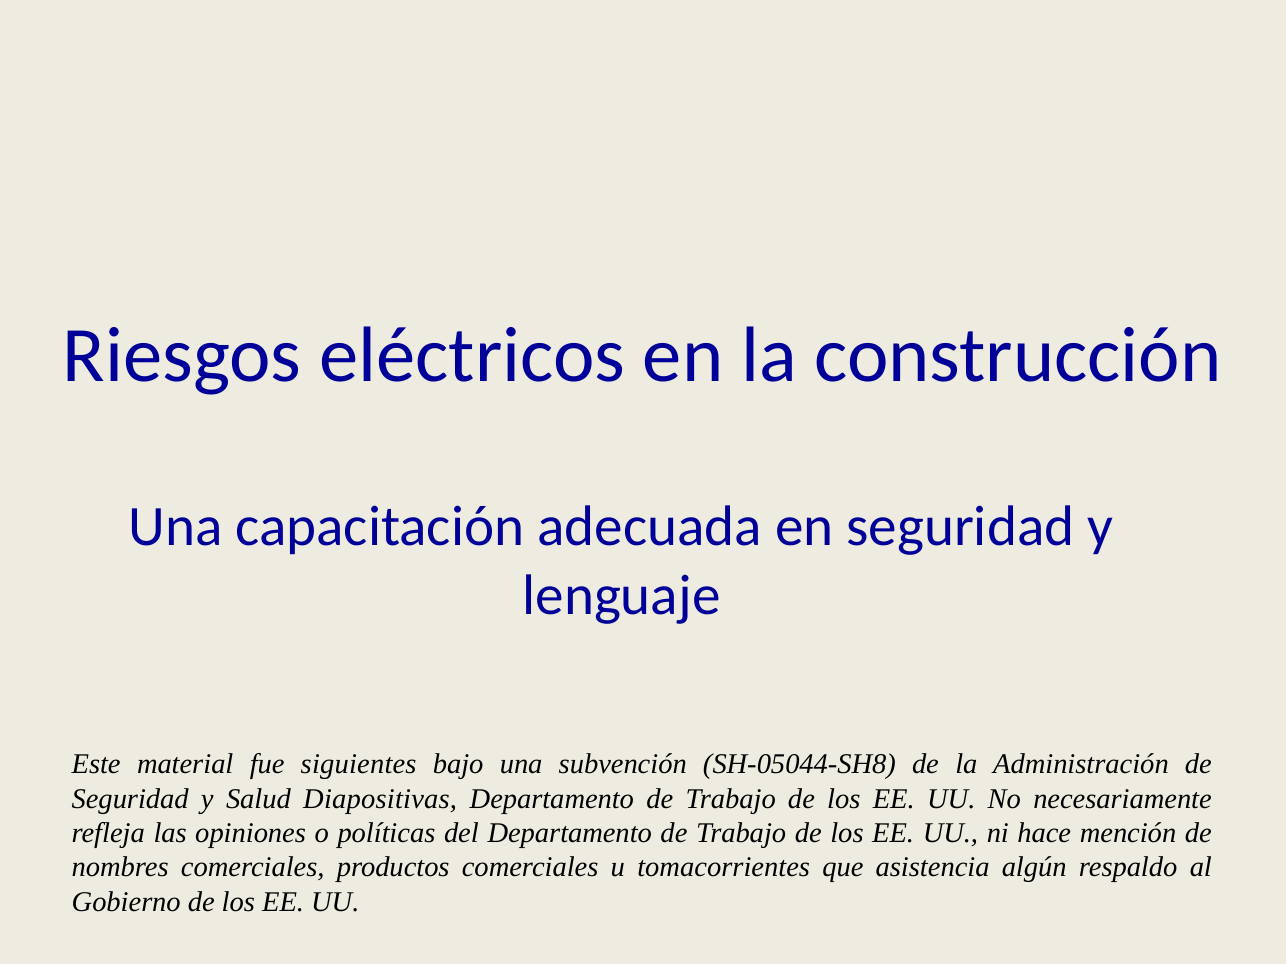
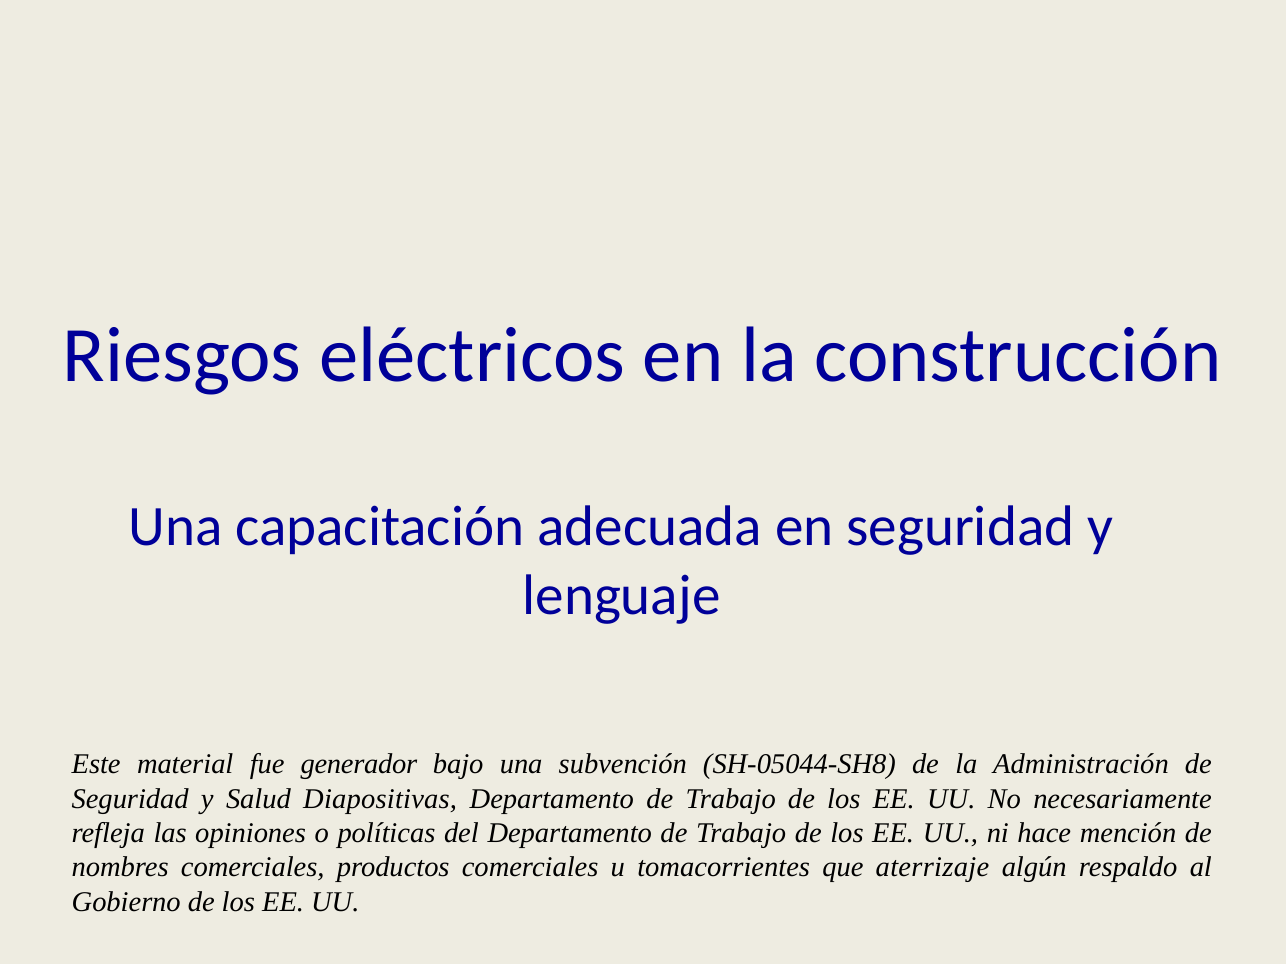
siguientes: siguientes -> generador (359, 765)
asistencia: asistencia -> aterrizaje (932, 868)
